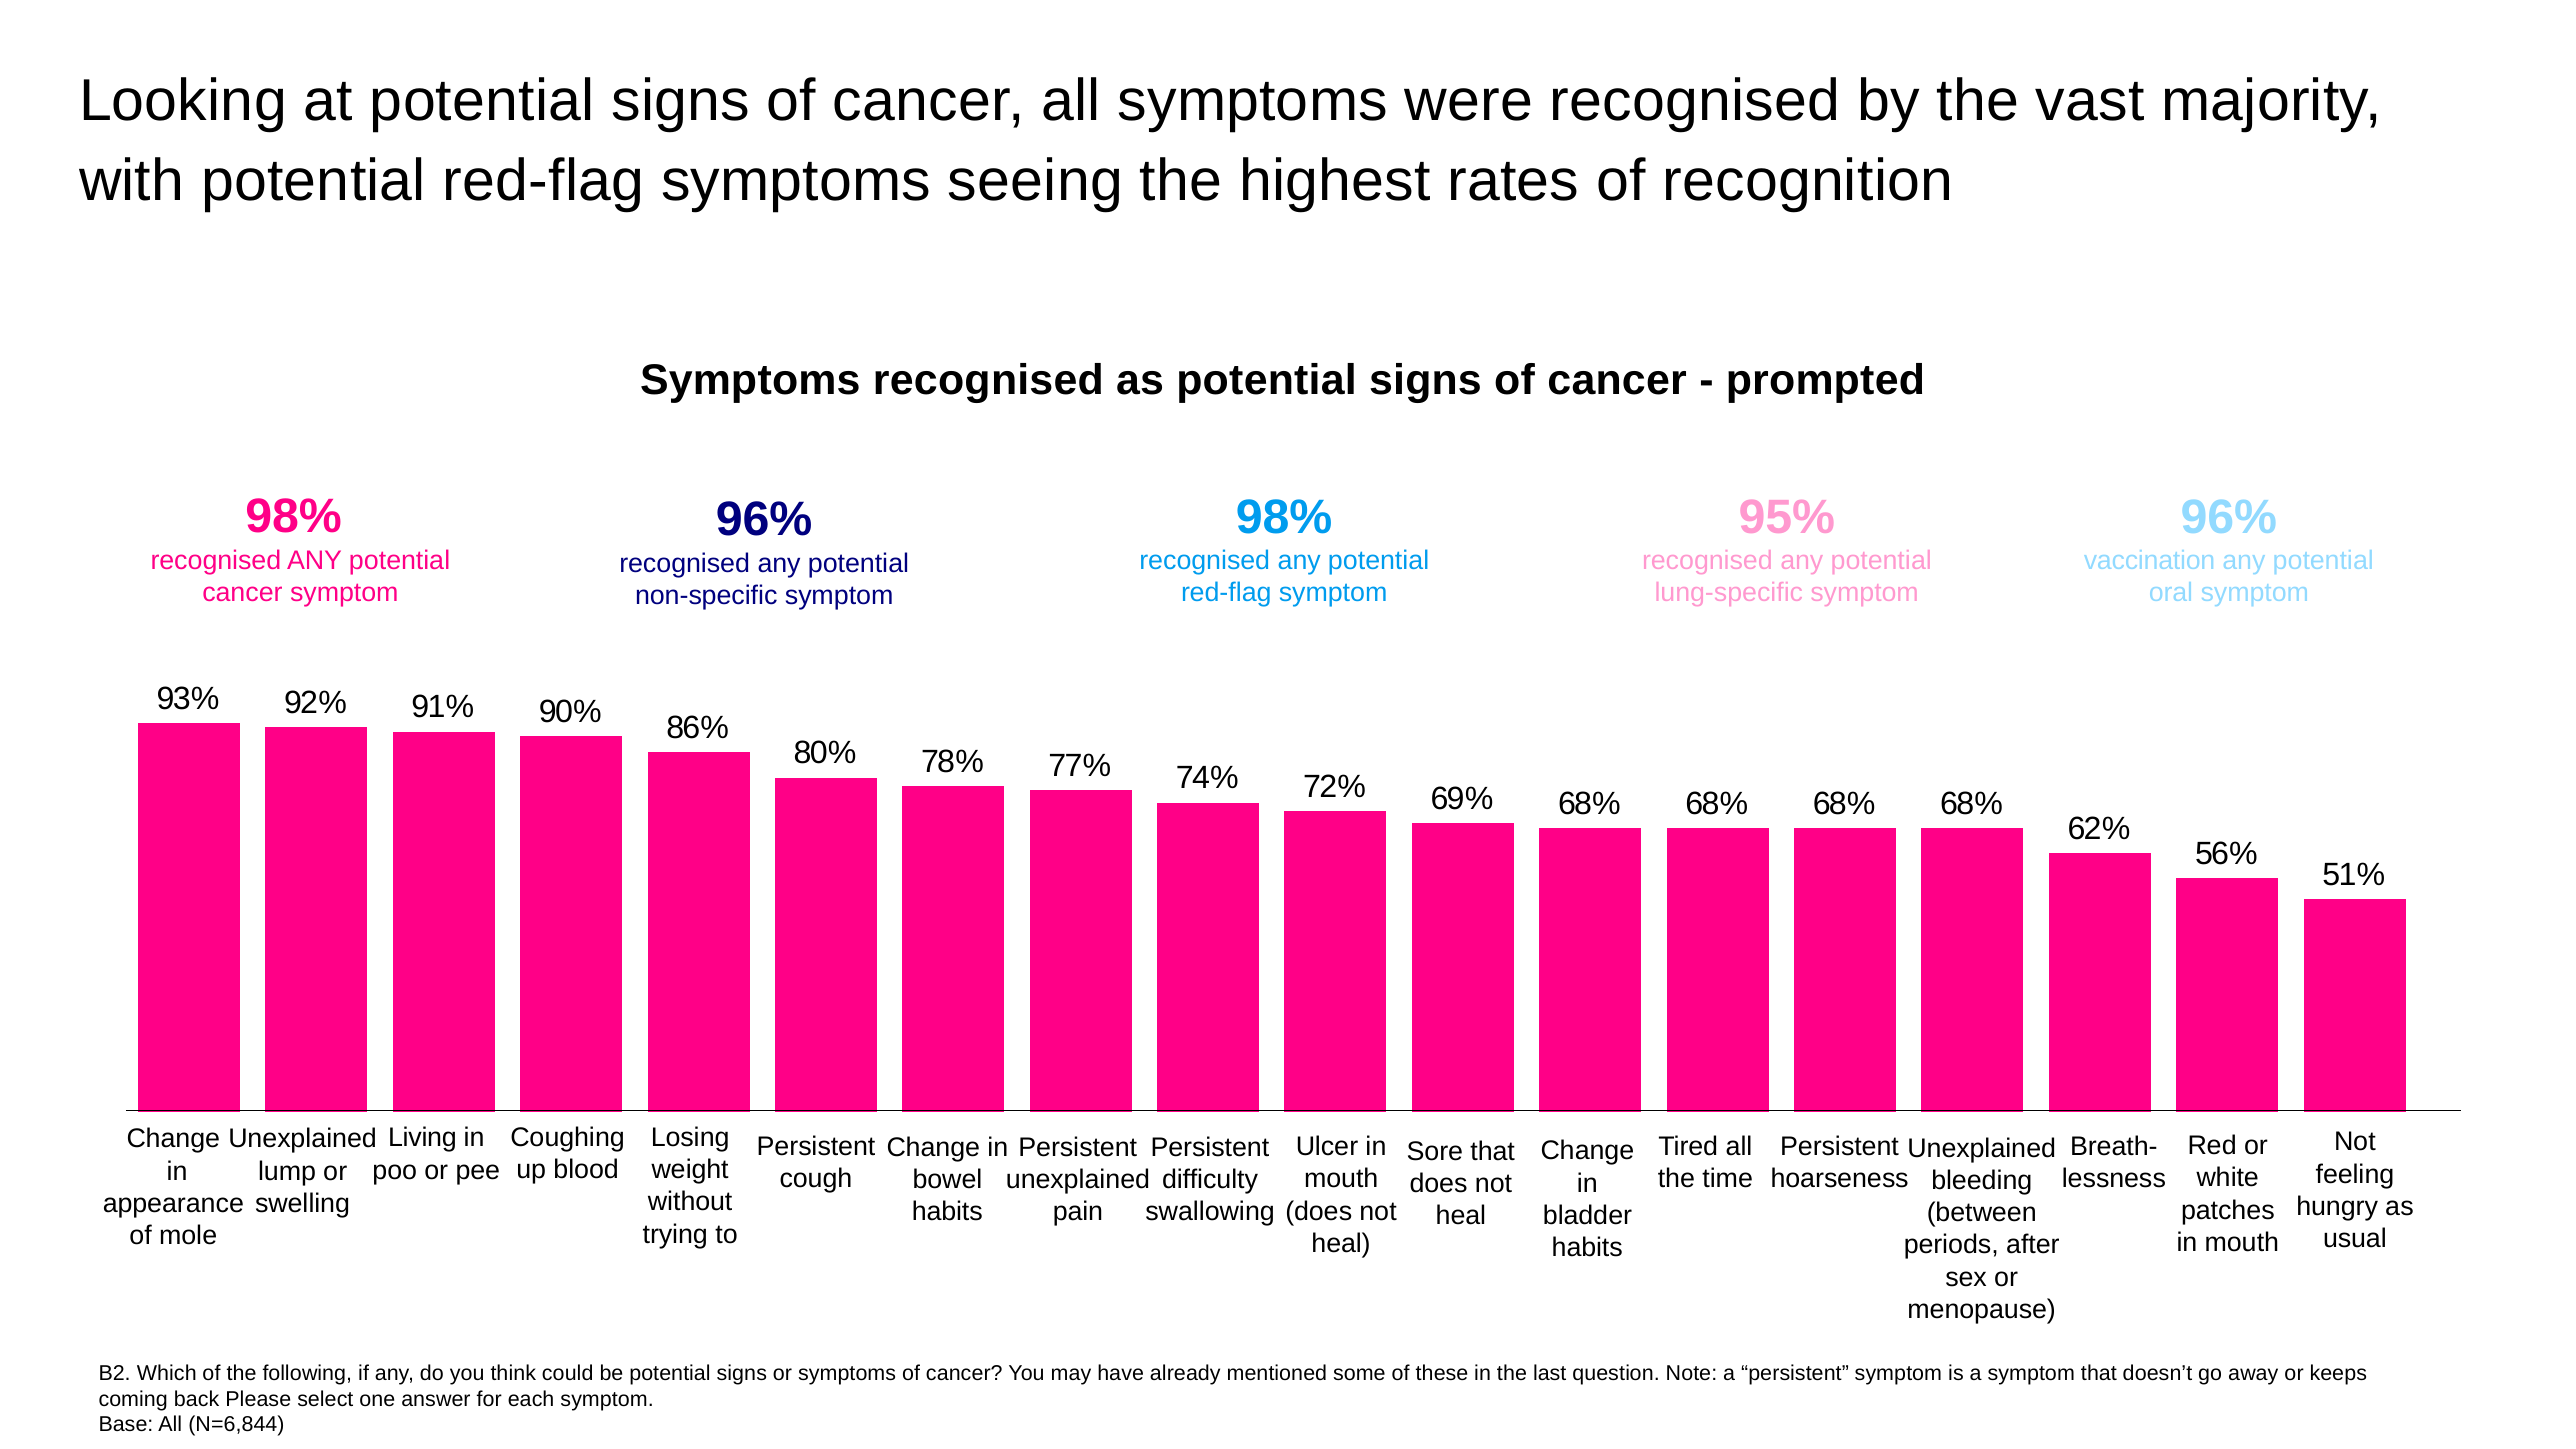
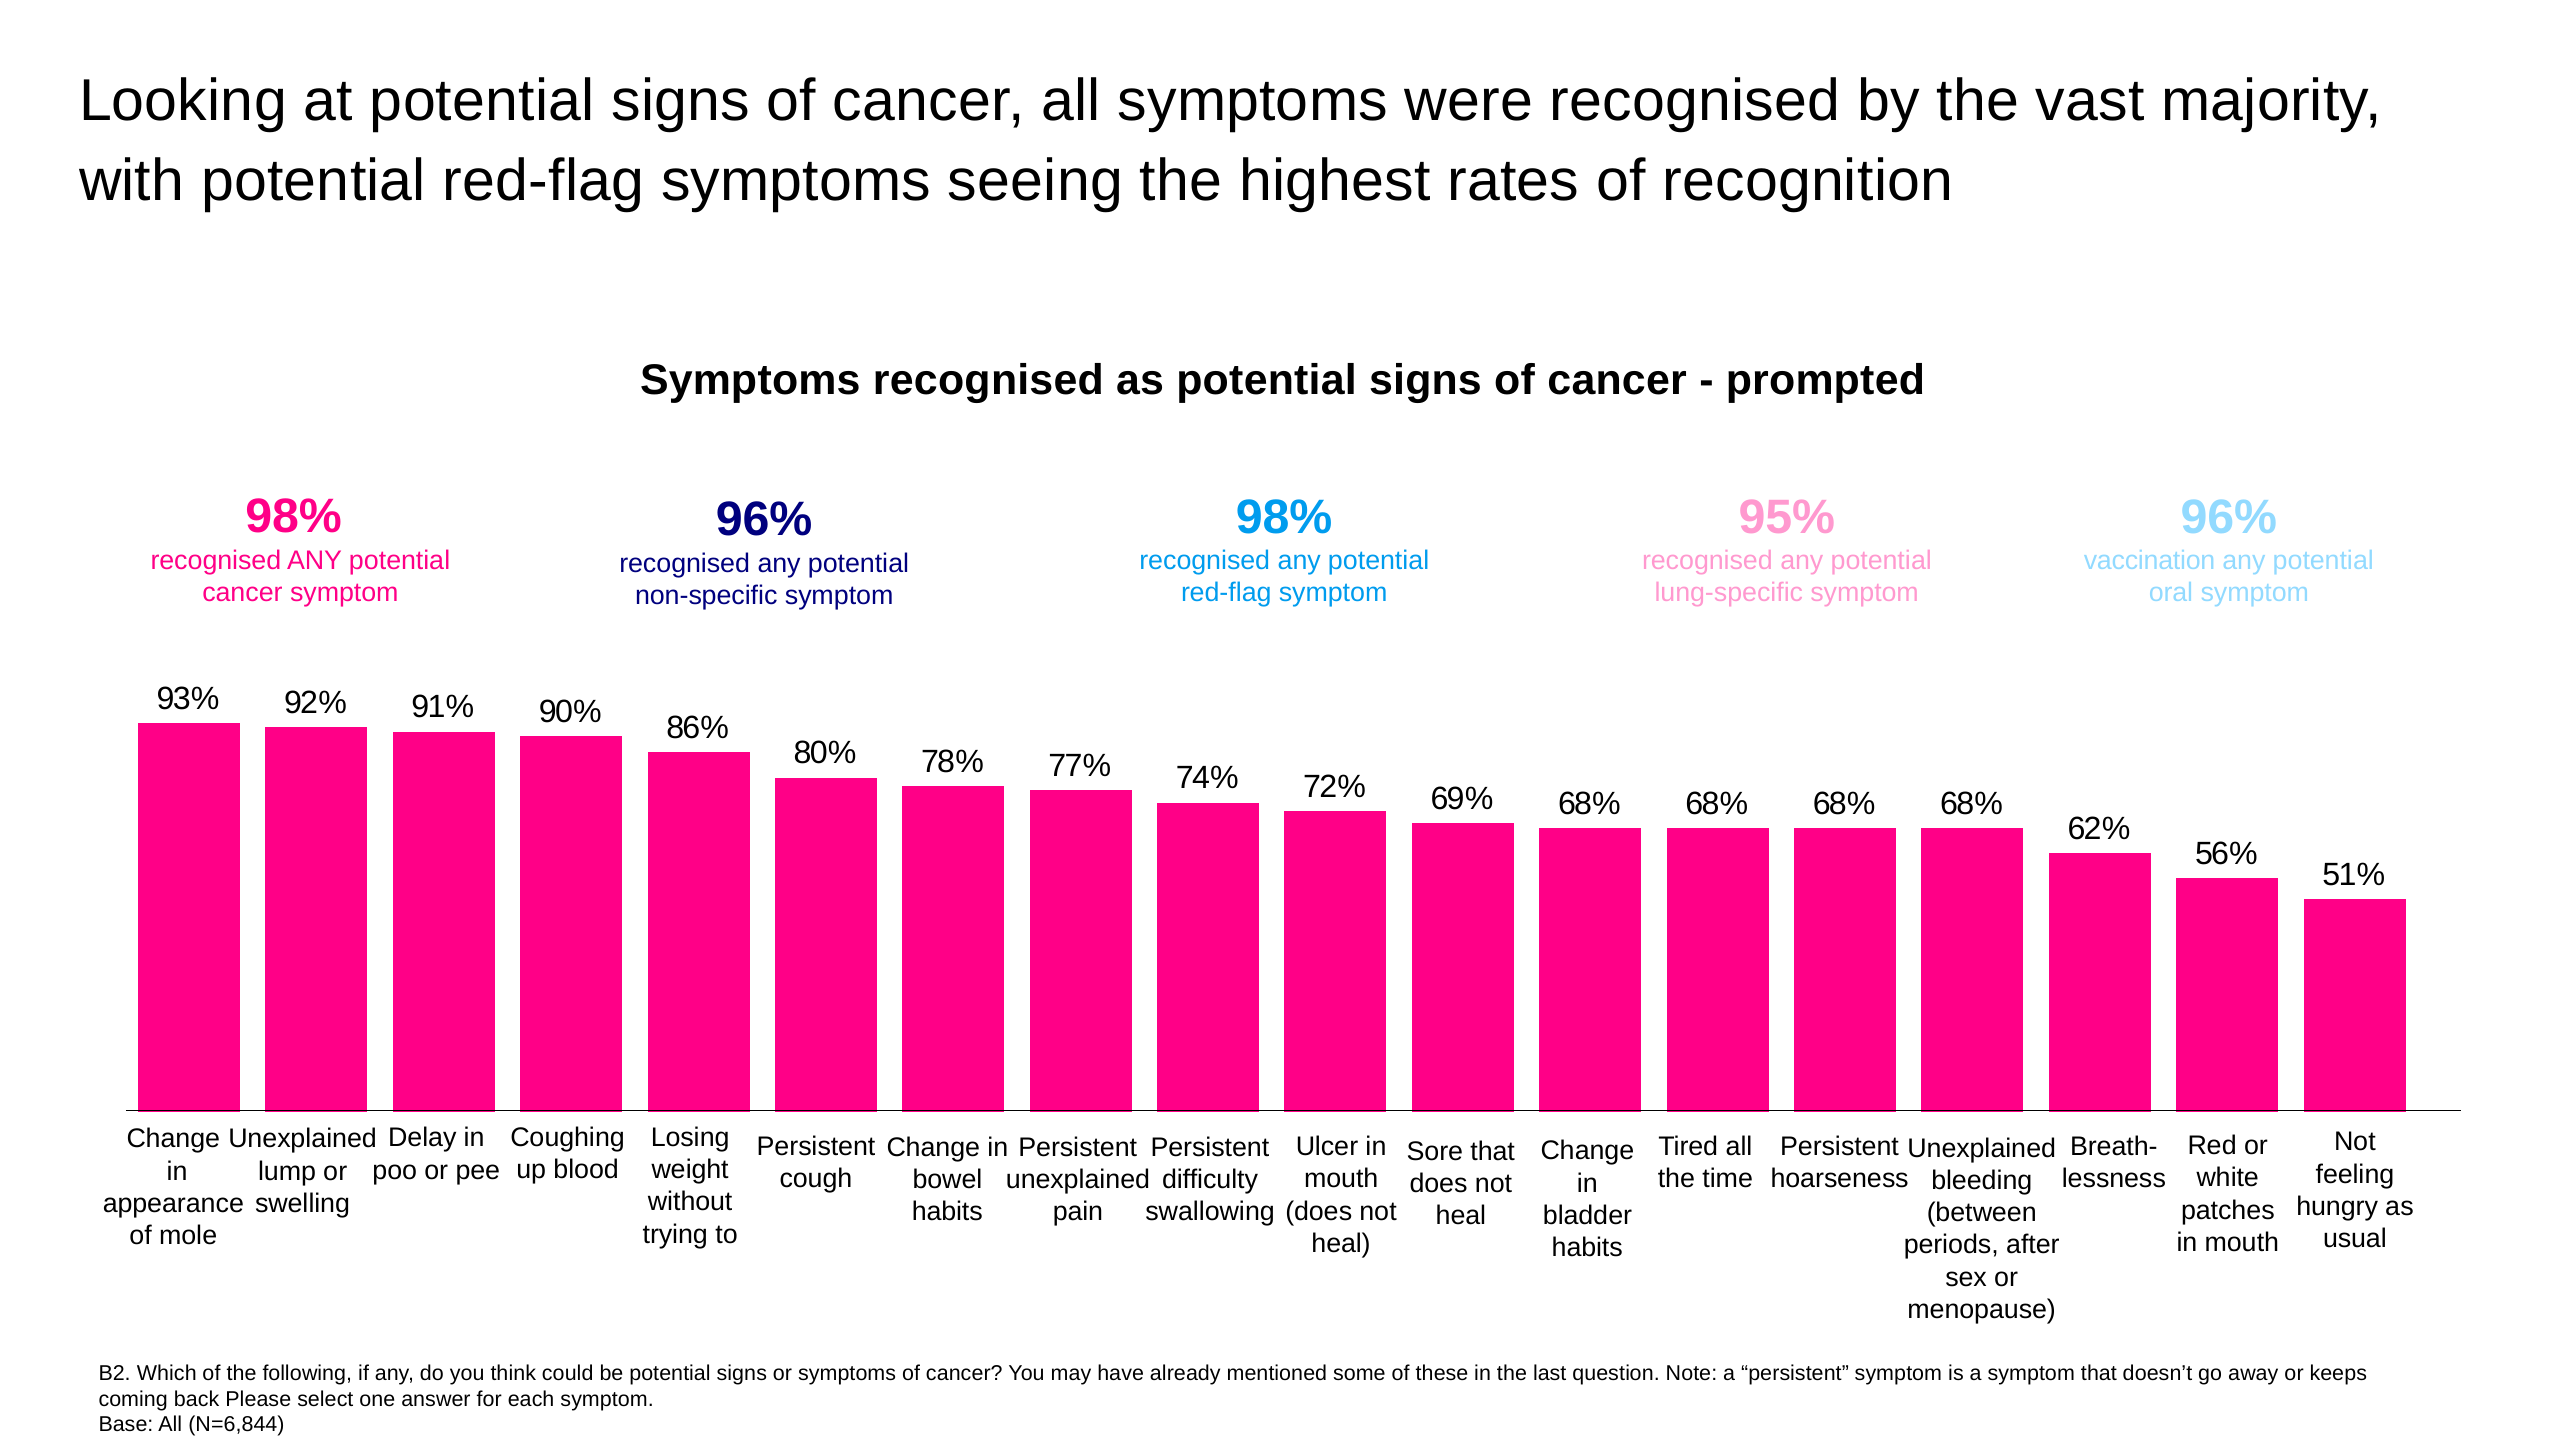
Living: Living -> Delay (422, 1138)
